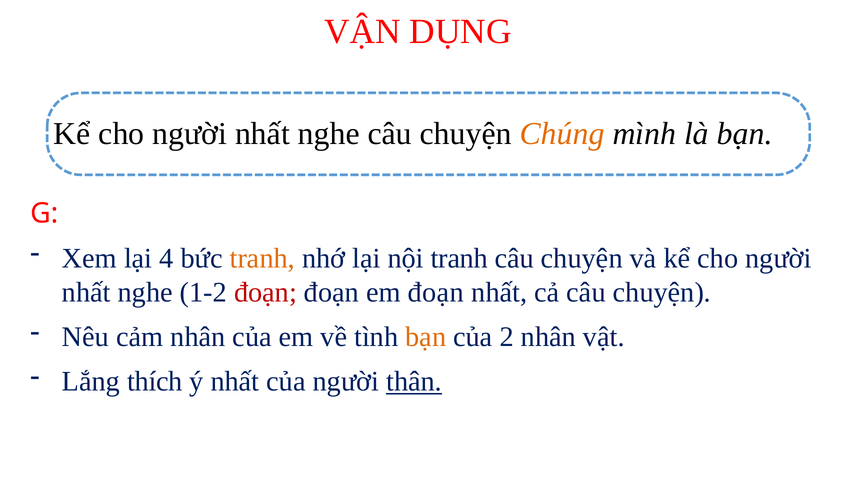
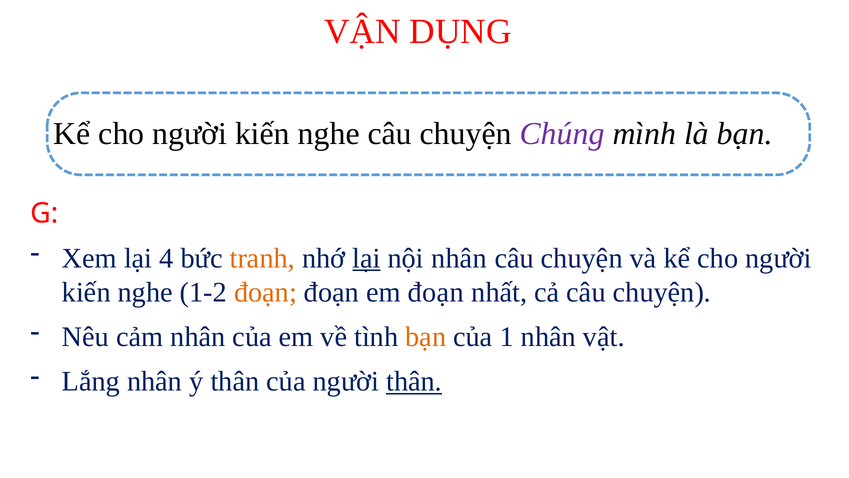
nhất: nhất -> kiến (262, 134)
Chúng colour: orange -> purple (562, 134)
lại underline: none -> present (366, 258)
nội tranh: tranh -> nhân (459, 258)
nhất: nhất -> kiến (86, 292)
đoạn colour: red -> orange (265, 292)
2: 2 -> 1 (507, 336)
Lắng thích: thích -> nhân (155, 381)
ý nhất: nhất -> thân (235, 381)
